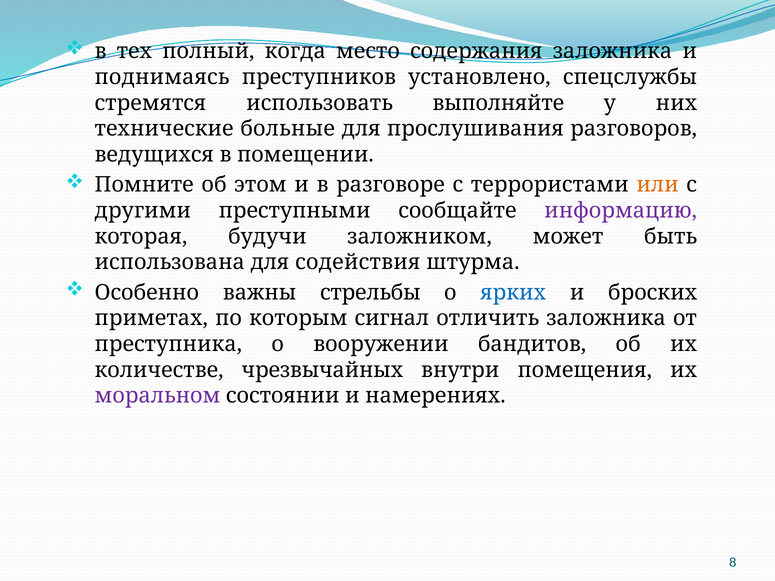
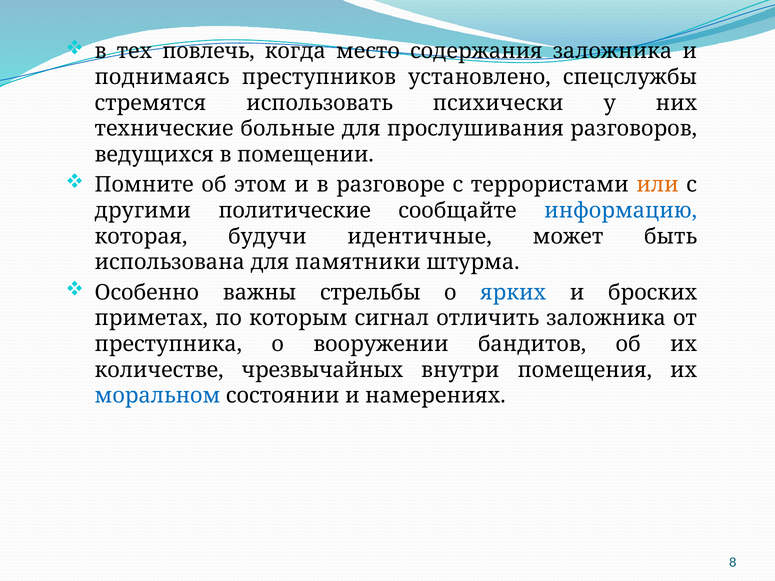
полный: полный -> повлечь (209, 51)
выполняйте: выполняйте -> психически (498, 103)
преступными: преступными -> политические (295, 211)
информацию colour: purple -> blue (621, 211)
заложником: заложником -> идентичные (420, 237)
содействия: содействия -> памятники (358, 262)
моральном colour: purple -> blue (157, 396)
